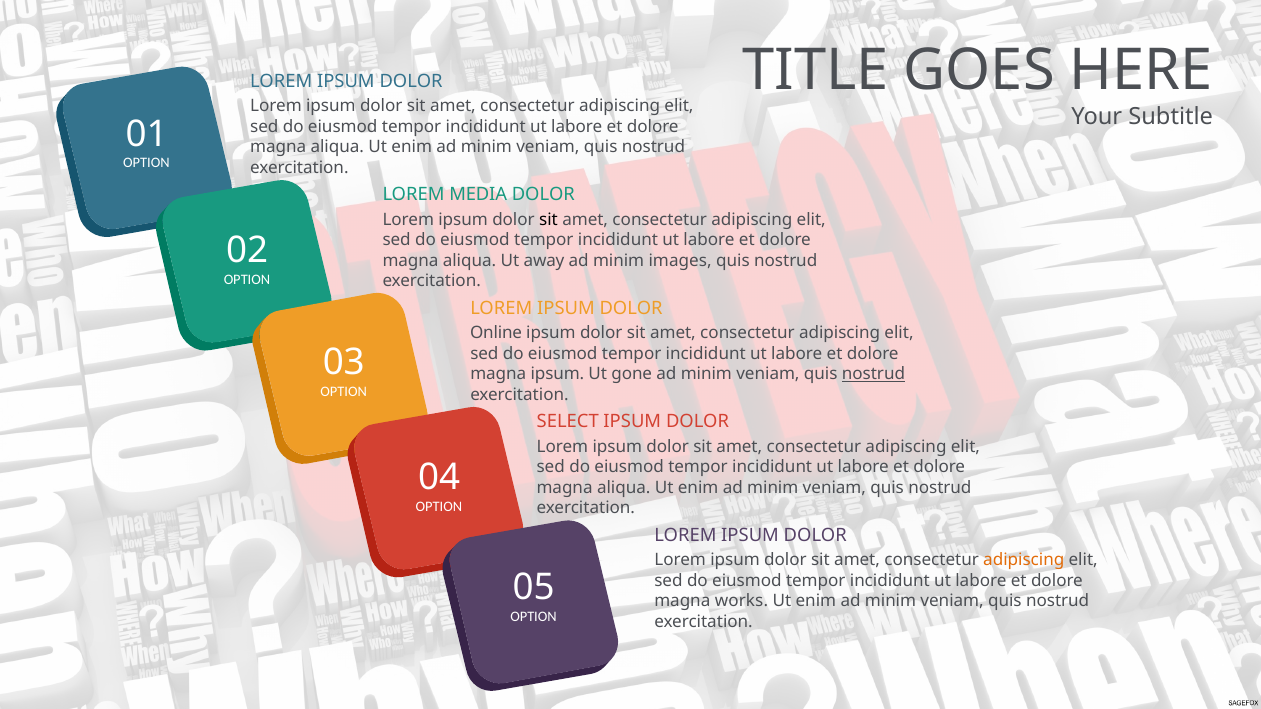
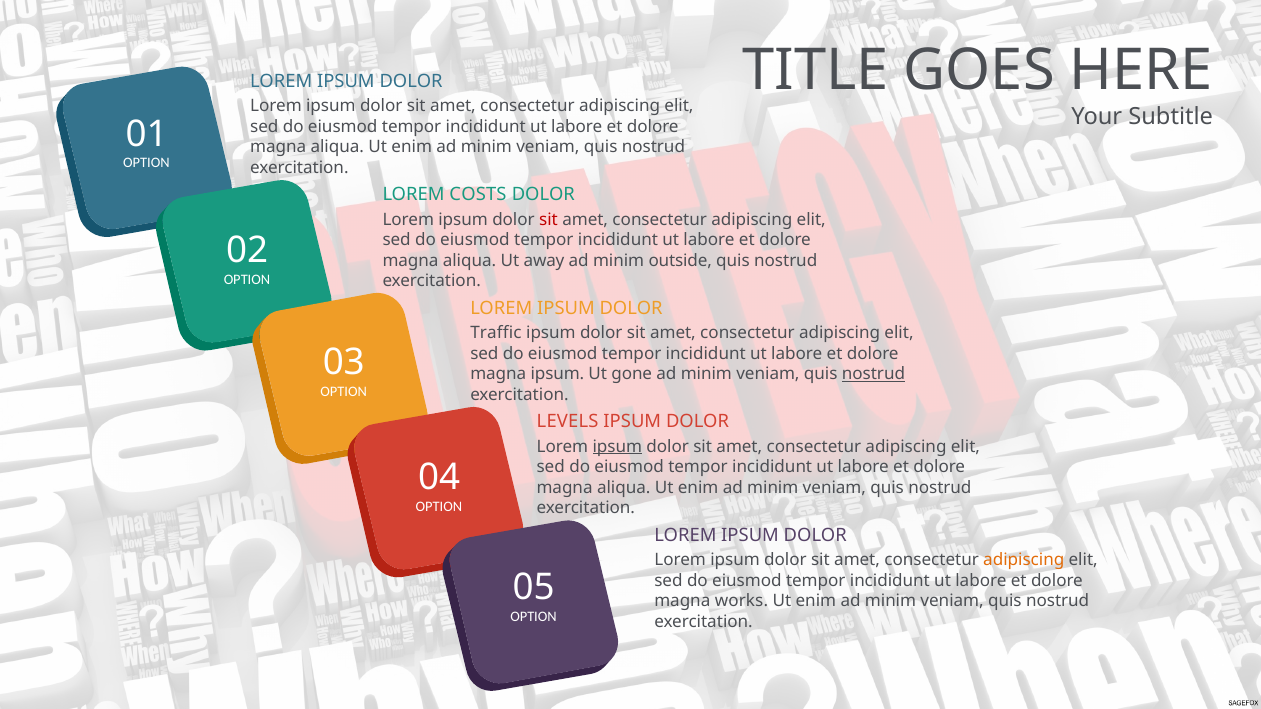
MEDIA: MEDIA -> COSTS (478, 195)
sit colour: black -> red (548, 220)
images: images -> outside (680, 261)
Online: Online -> Traffic (496, 333)
SELECT: SELECT -> LEVELS (568, 422)
ipsum underline: none -> present (617, 447)
